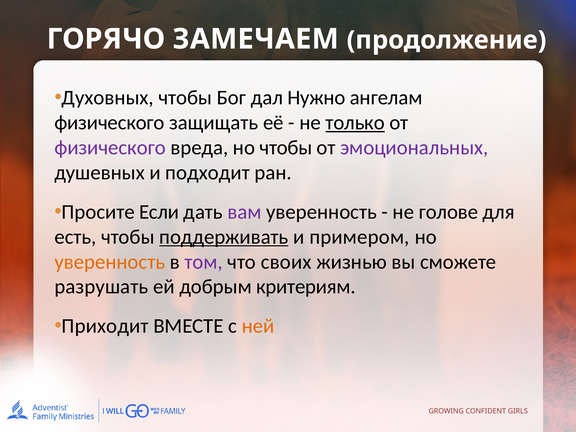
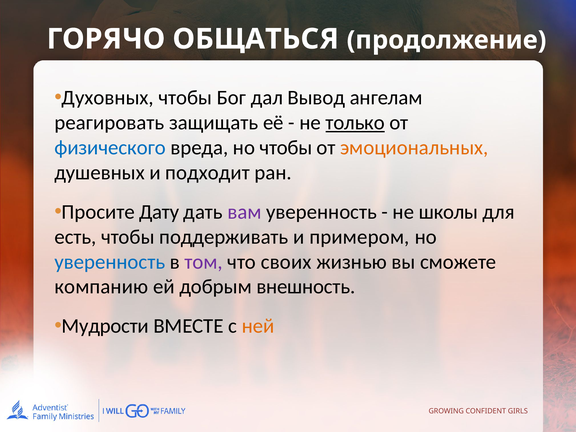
ЗАМЕЧАЕМ: ЗАМЕЧАЕМ -> ОБЩАТЬСЯ (256, 39)
Нужно: Нужно -> Вывод (316, 98)
физического: физического -> реагировать (109, 123)
физического colour: purple -> blue (110, 148)
эмоциональных colour: purple -> orange (414, 148)
Если: Если -> Дату (159, 212)
голове: голове -> школы (448, 212)
поддерживать underline: present -> none (224, 237)
уверенность colour: orange -> blue (110, 262)
разрушать: разрушать -> компанию (101, 287)
критериям: критериям -> внешность (306, 287)
Приходит: Приходит -> Мудрости (105, 326)
